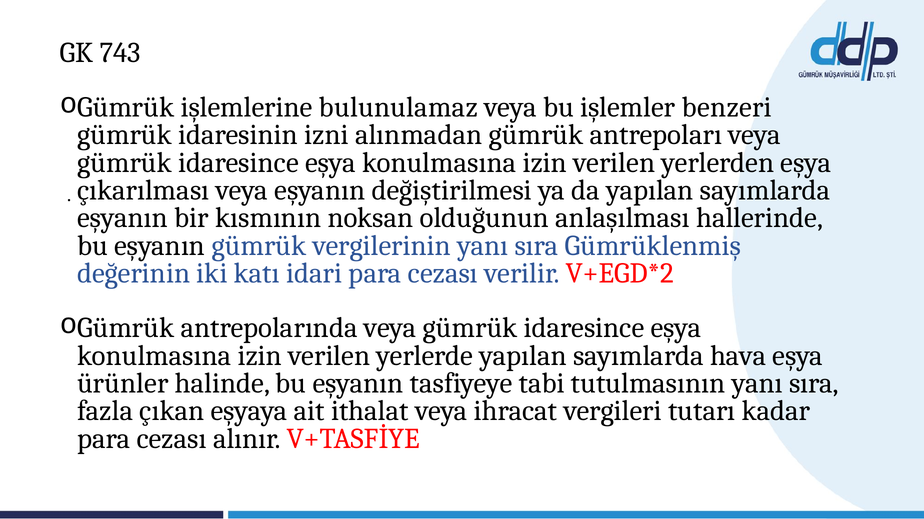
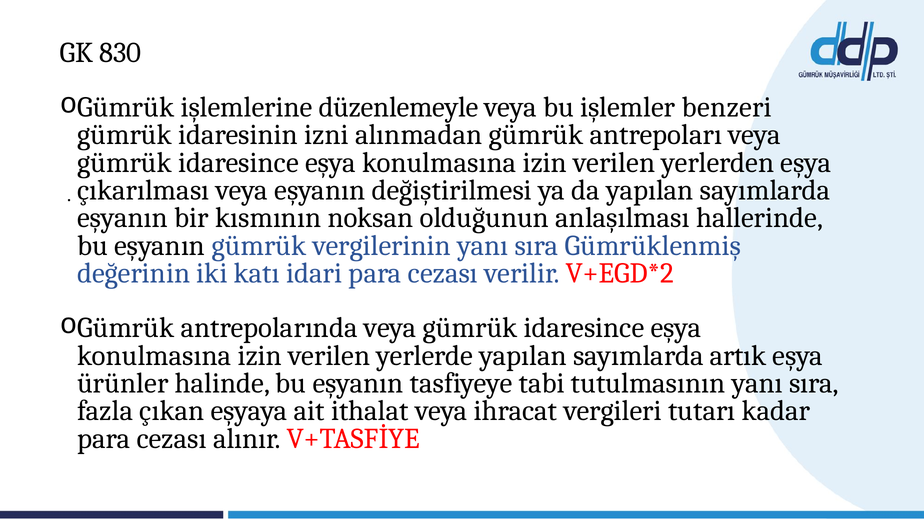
743: 743 -> 830 (120, 53)
bulunulamaz: bulunulamaz -> düzenlemeyle (399, 107)
hava: hava -> artık (738, 356)
